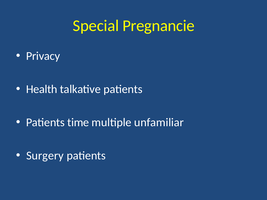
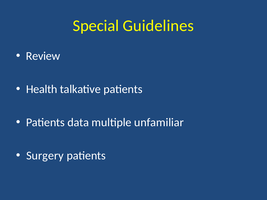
Pregnancie: Pregnancie -> Guidelines (158, 26)
Privacy: Privacy -> Review (43, 56)
time: time -> data (78, 122)
